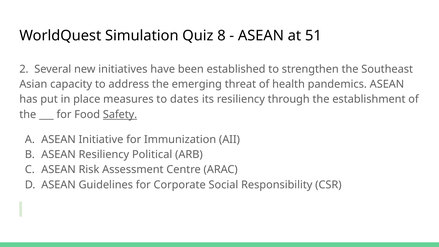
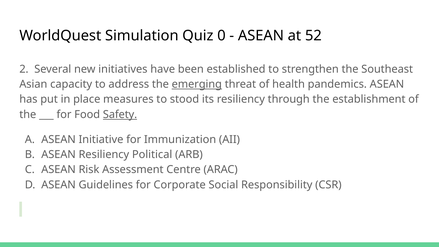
8: 8 -> 0 (221, 36)
51: 51 -> 52 (313, 36)
emerging underline: none -> present (197, 84)
dates: dates -> stood (184, 99)
